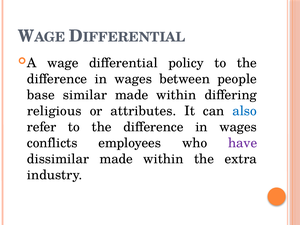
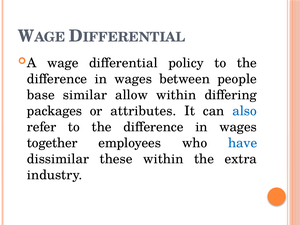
similar made: made -> allow (132, 95)
religious: religious -> packages (54, 111)
conflicts: conflicts -> together (52, 143)
have colour: purple -> blue (243, 143)
dissimilar made: made -> these (116, 159)
